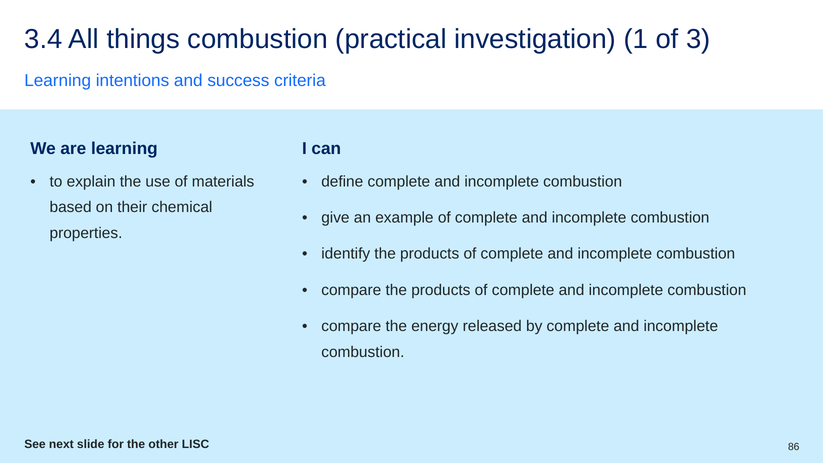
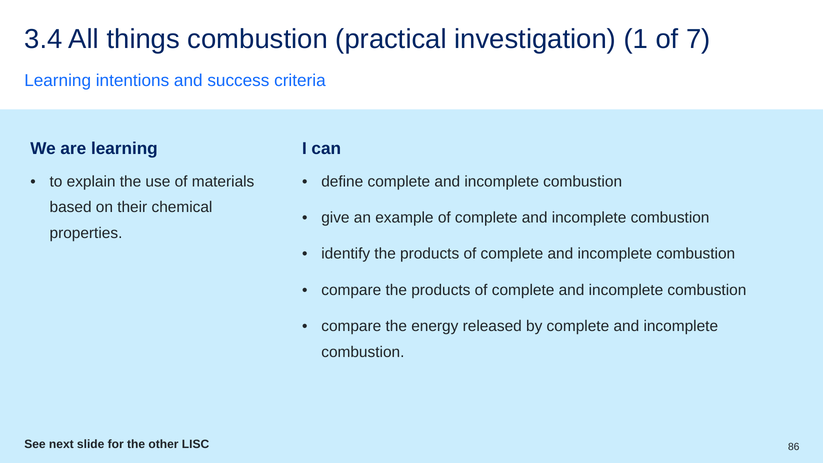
3: 3 -> 7 (698, 39)
